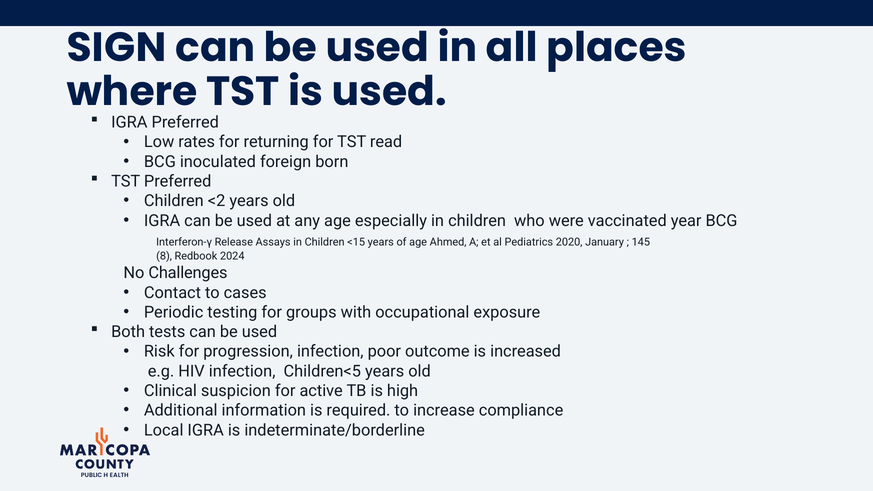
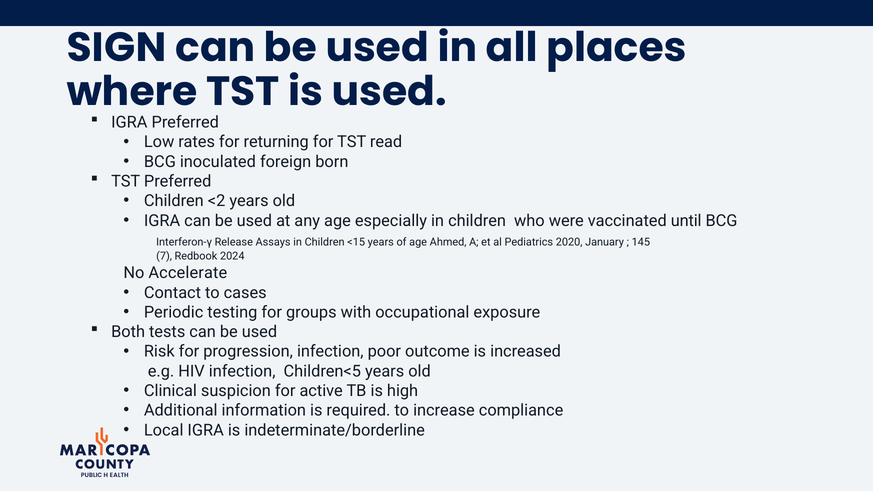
year: year -> until (686, 221)
8: 8 -> 7 (164, 256)
Challenges: Challenges -> Accelerate (188, 273)
